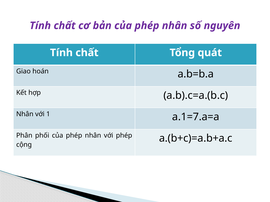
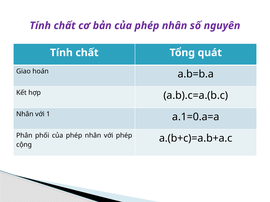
a.1=7.a=a: a.1=7.a=a -> a.1=0.a=a (196, 117)
